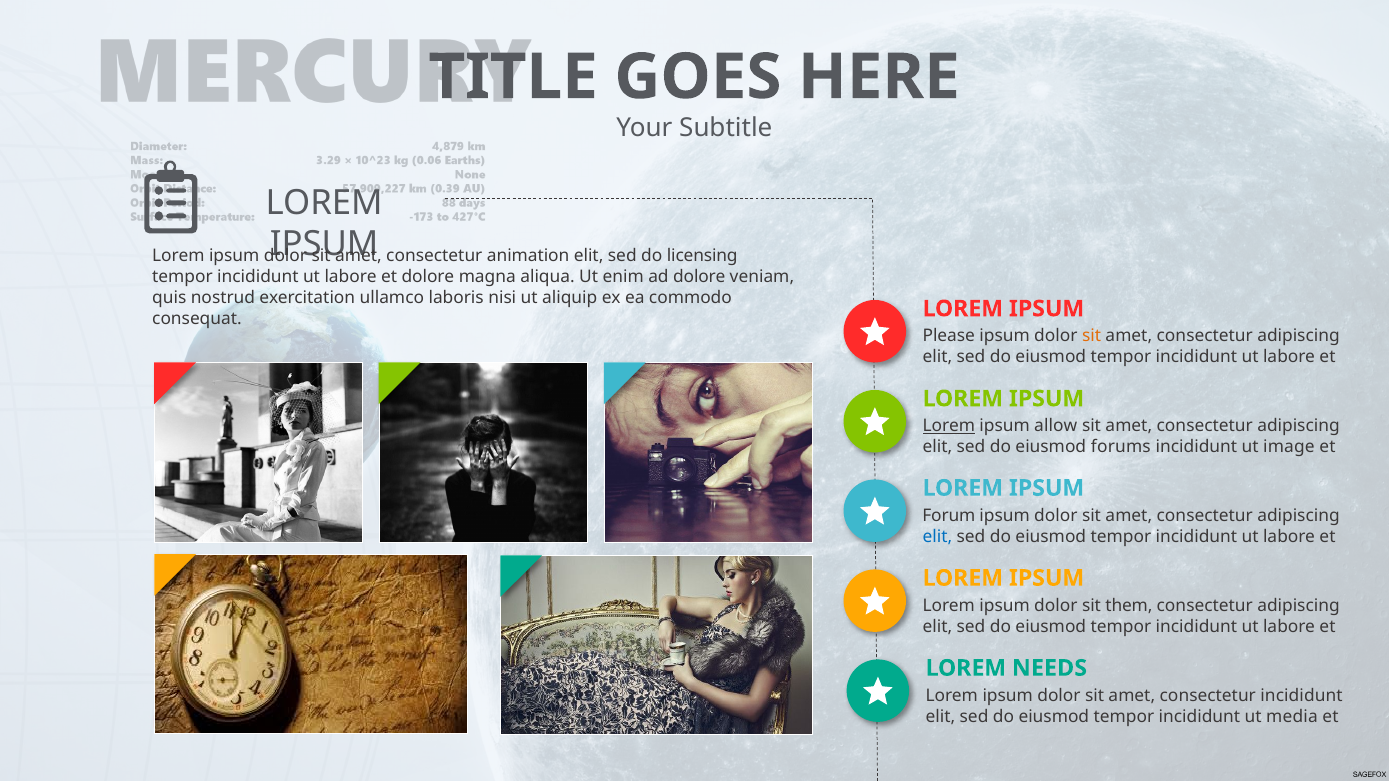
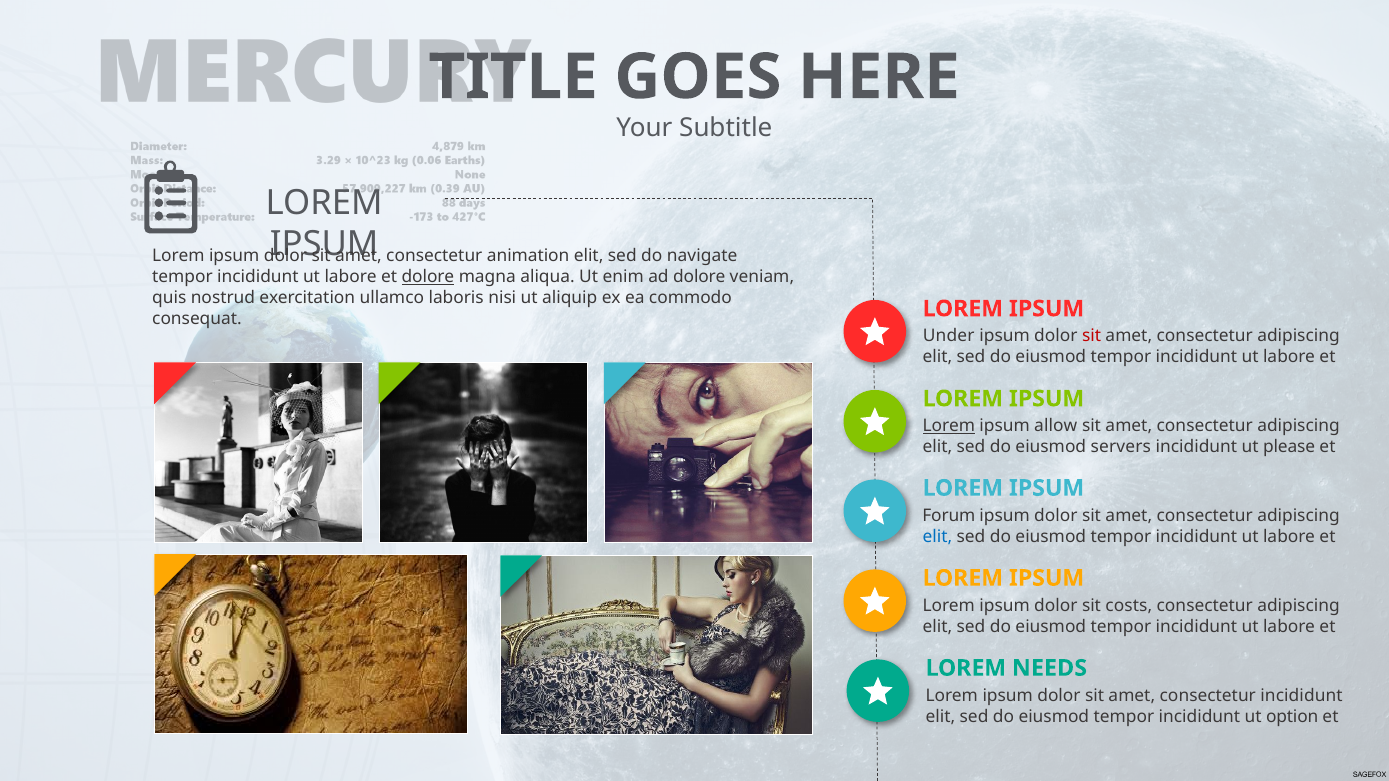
licensing: licensing -> navigate (702, 256)
dolore underline: none -> present (428, 277)
Please: Please -> Under (949, 336)
sit colour: orange -> red (1092, 336)
forums: forums -> servers (1121, 447)
image: image -> please (1289, 447)
them: them -> costs (1129, 606)
media: media -> option (1292, 717)
